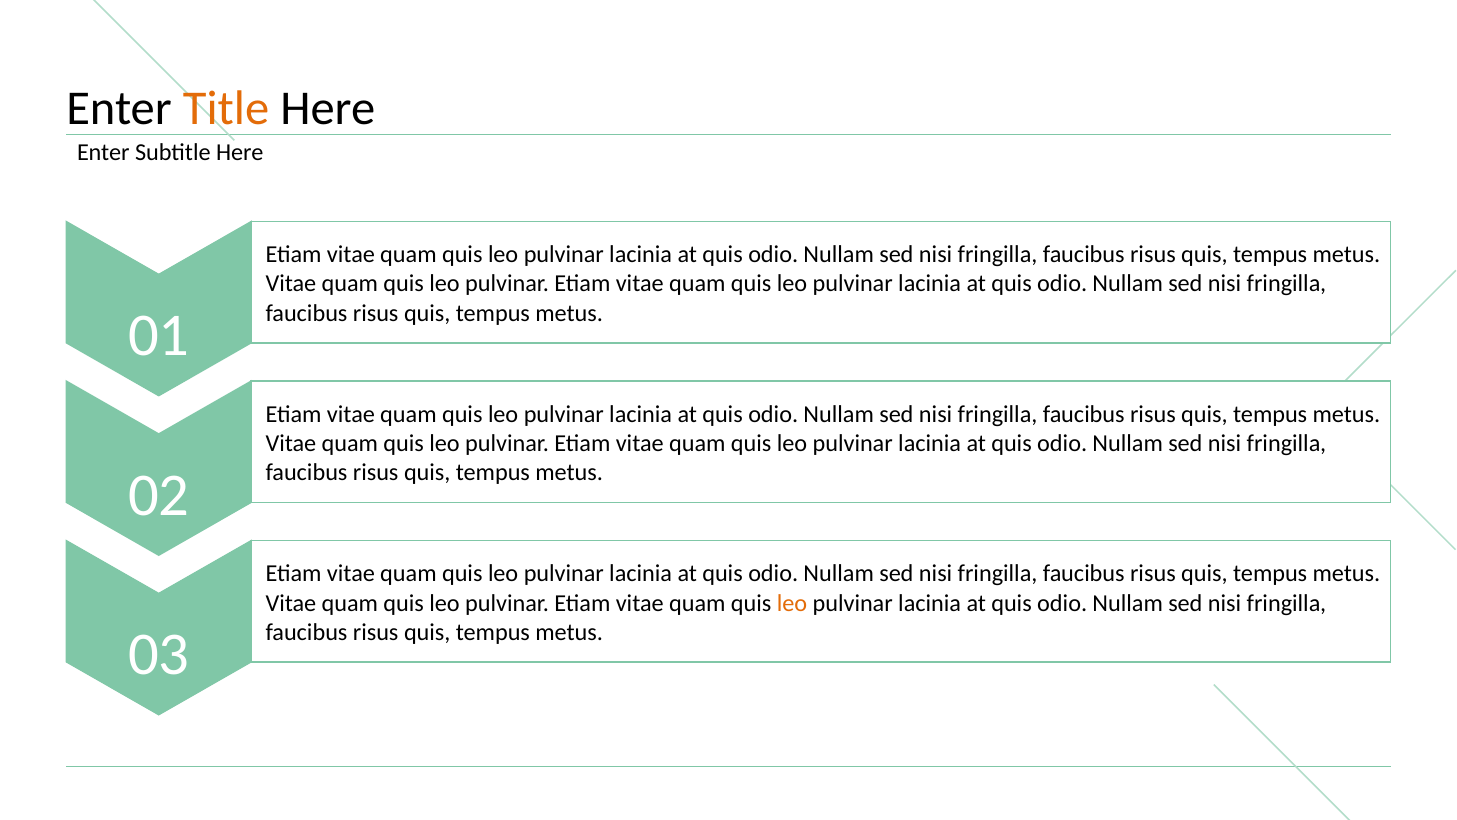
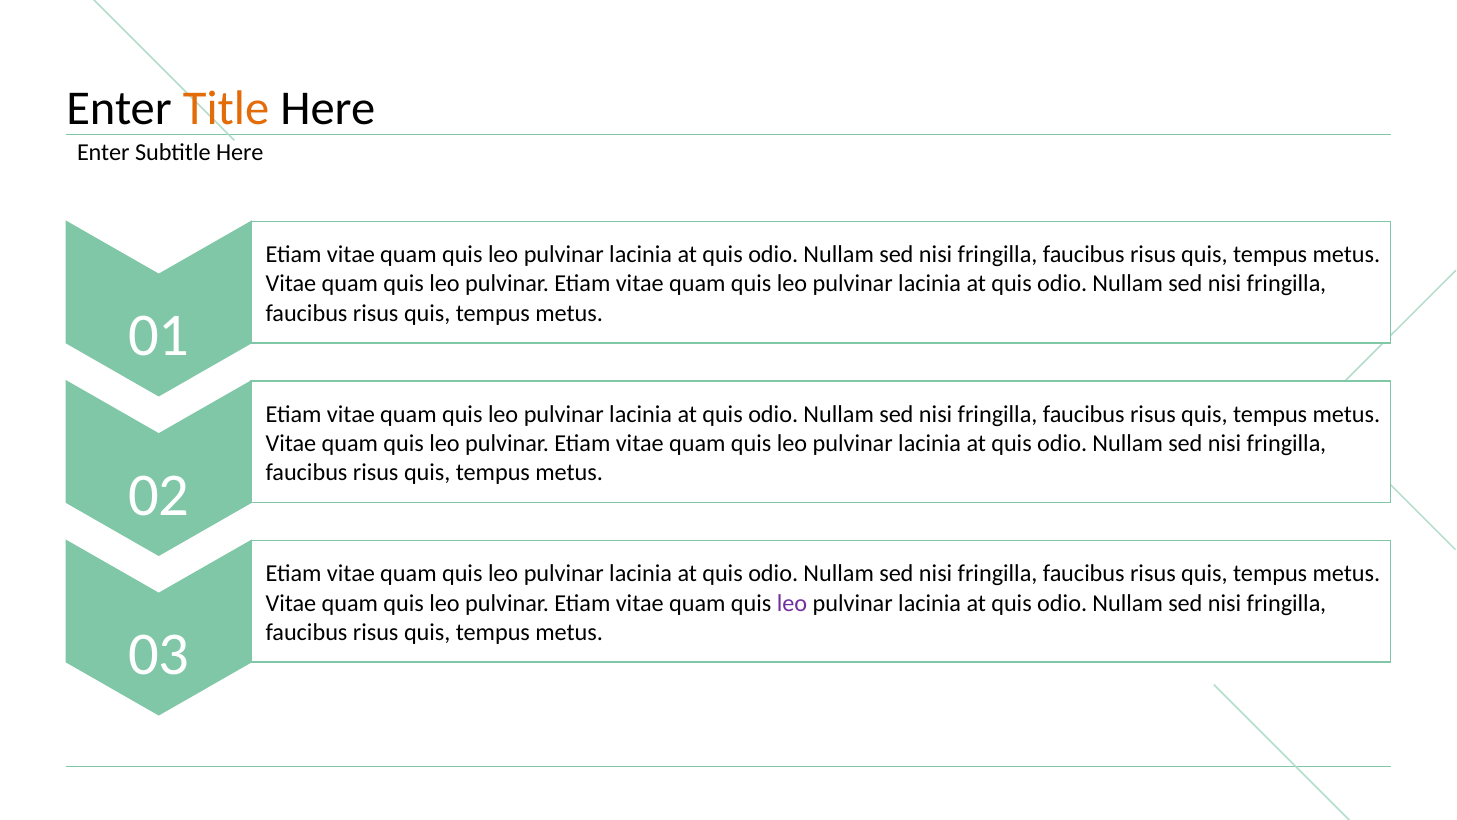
leo colour: orange -> purple (792, 603)
